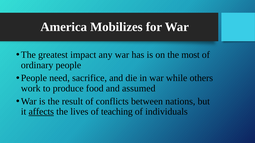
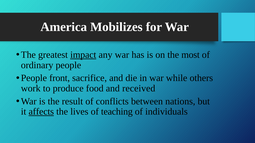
impact underline: none -> present (83, 55)
need: need -> front (60, 78)
assumed: assumed -> received (139, 89)
